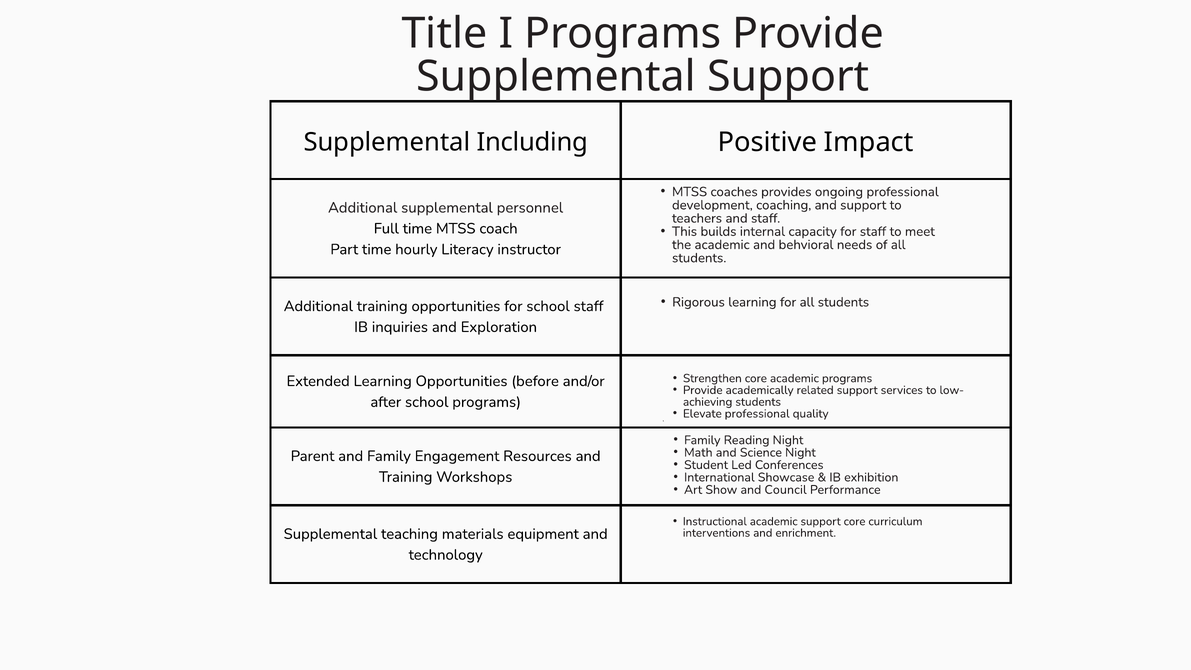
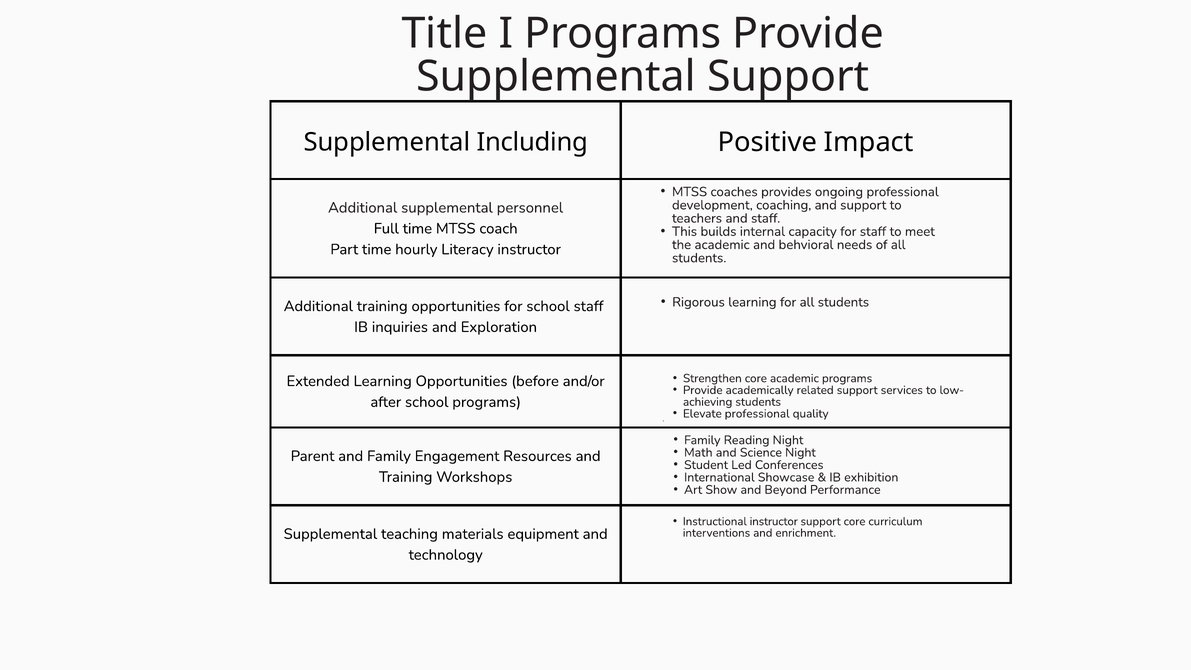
Council: Council -> Beyond (786, 490)
Instructional academic: academic -> instructor (774, 521)
